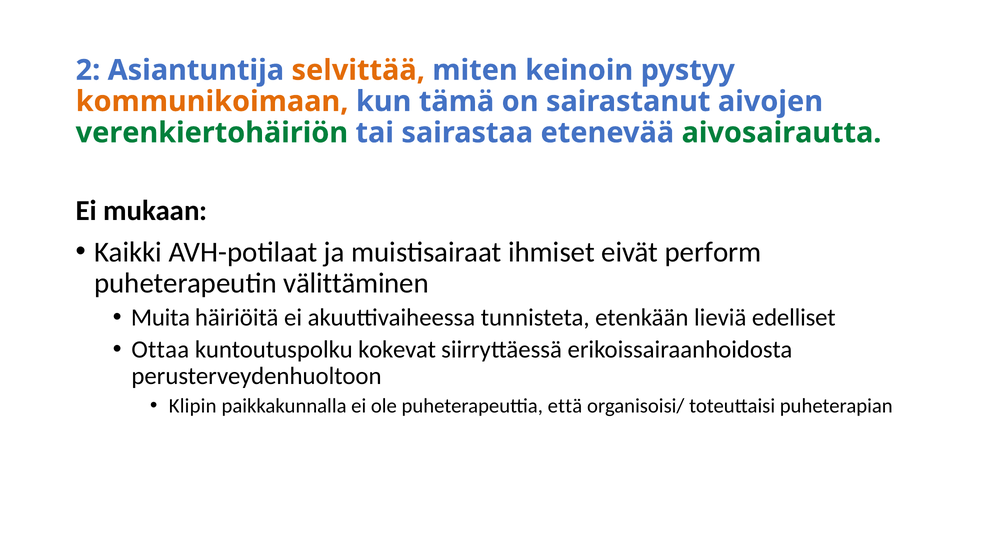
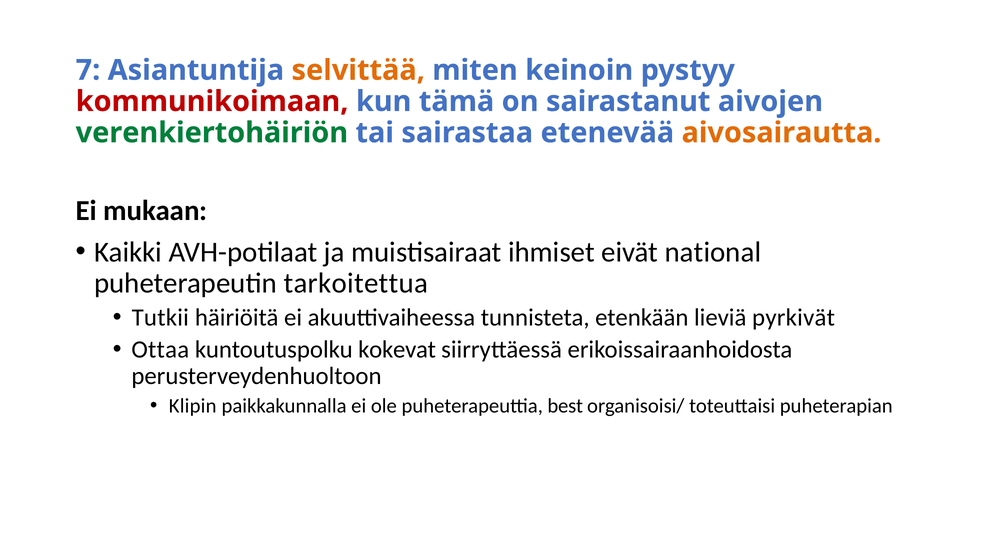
2: 2 -> 7 (88, 70)
kommunikoimaan colour: orange -> red (212, 101)
aivosairautta colour: green -> orange (781, 133)
perform: perform -> national (713, 252)
välittäminen: välittäminen -> tarkoitettua (356, 283)
Muita: Muita -> Tutkii (160, 318)
edelliset: edelliset -> pyrkivät (794, 318)
että: että -> best (565, 406)
